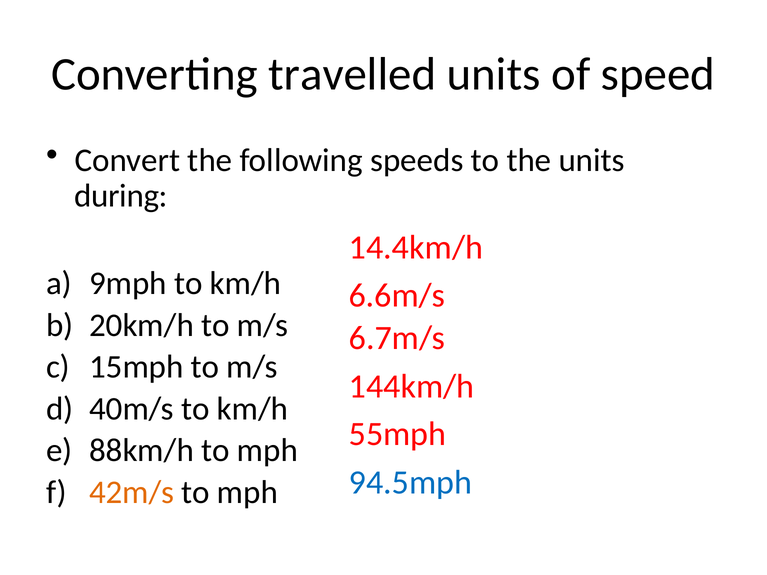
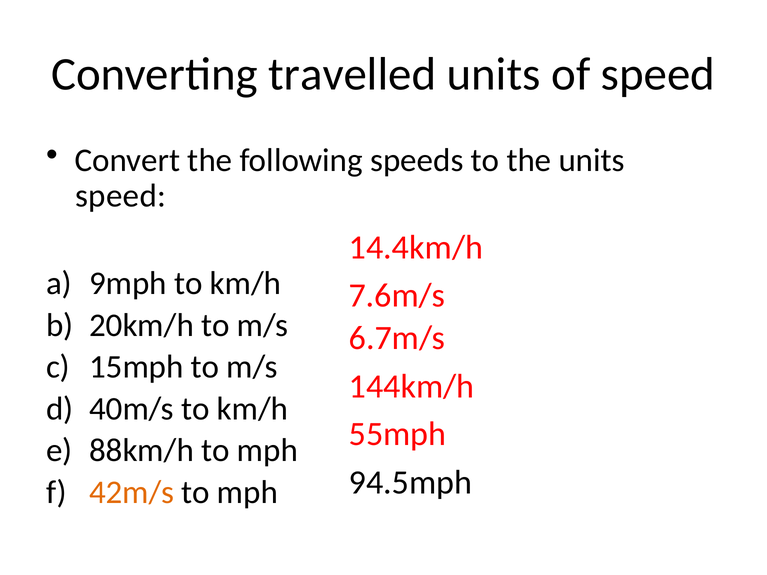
during: during -> speed (121, 196)
6.6m/s: 6.6m/s -> 7.6m/s (397, 295)
94.5mph colour: blue -> black (410, 483)
